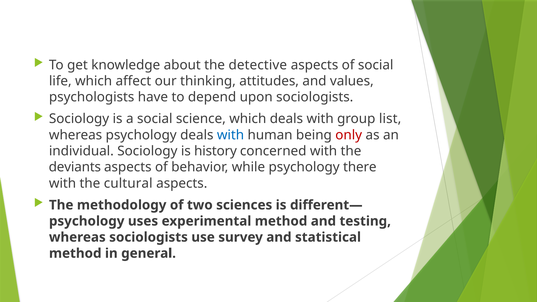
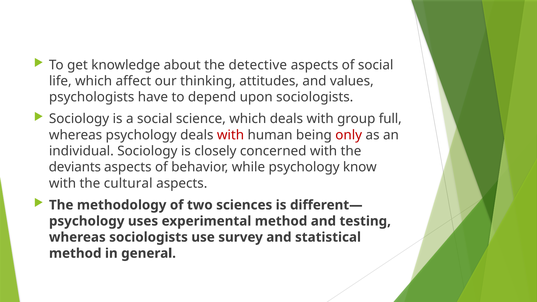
list: list -> full (390, 119)
with colour: blue -> red (231, 135)
history: history -> closely (215, 151)
there: there -> know (360, 167)
